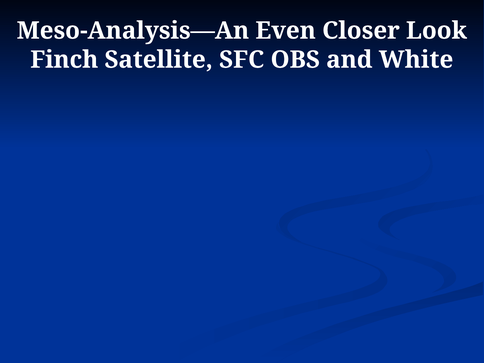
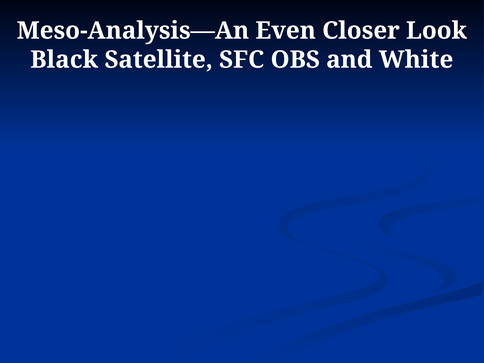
Finch: Finch -> Black (64, 60)
